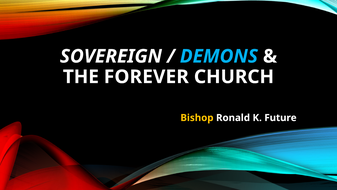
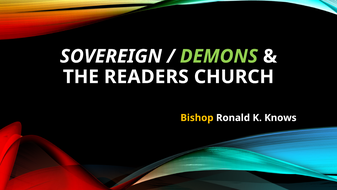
DEMONS colour: light blue -> light green (219, 56)
FOREVER: FOREVER -> READERS (146, 77)
Future: Future -> Knows (280, 118)
